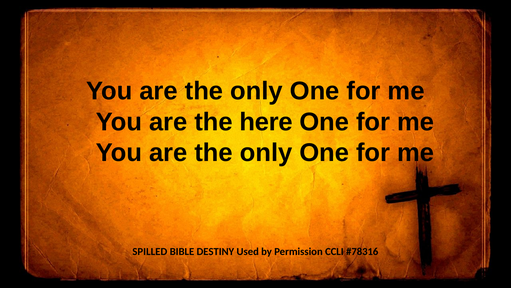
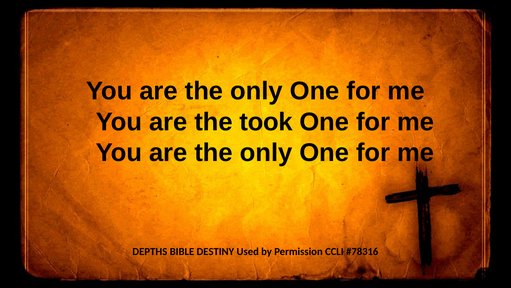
here: here -> took (266, 122)
SPILLED: SPILLED -> DEPTHS (150, 251)
